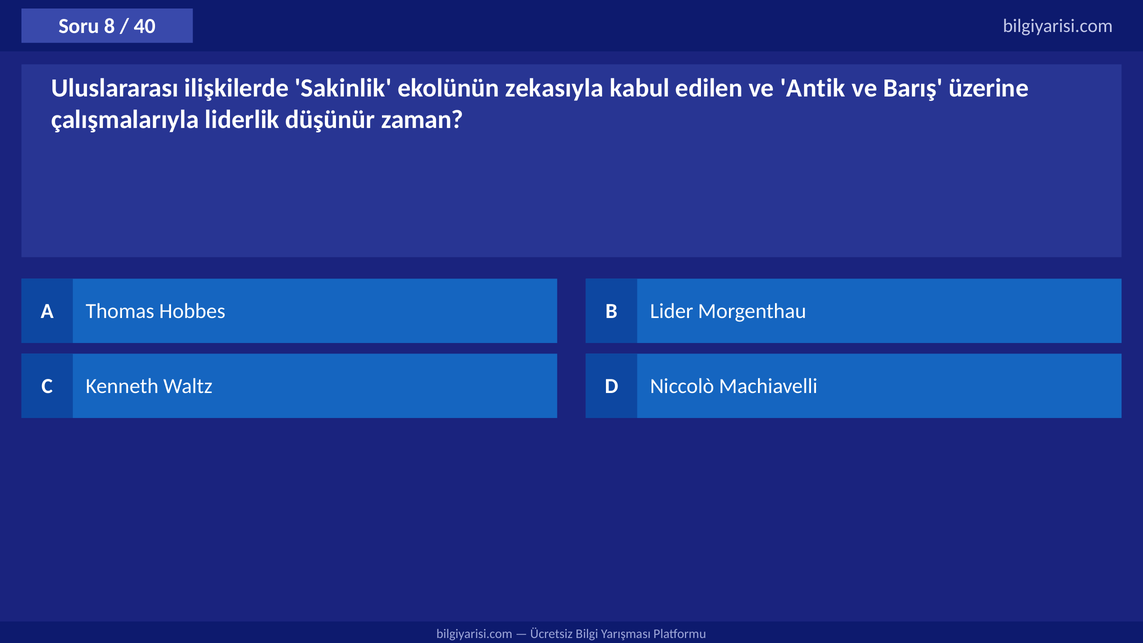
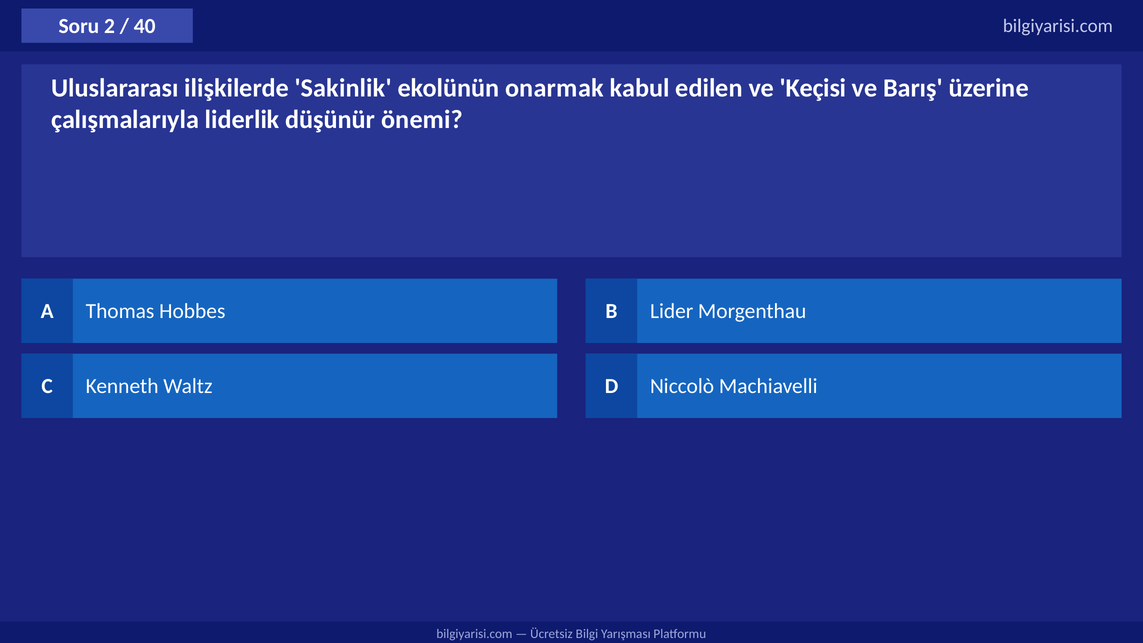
8: 8 -> 2 (110, 26)
zekasıyla: zekasıyla -> onarmak (554, 88)
Antik: Antik -> Keçisi (813, 88)
zaman: zaman -> önemi (422, 120)
